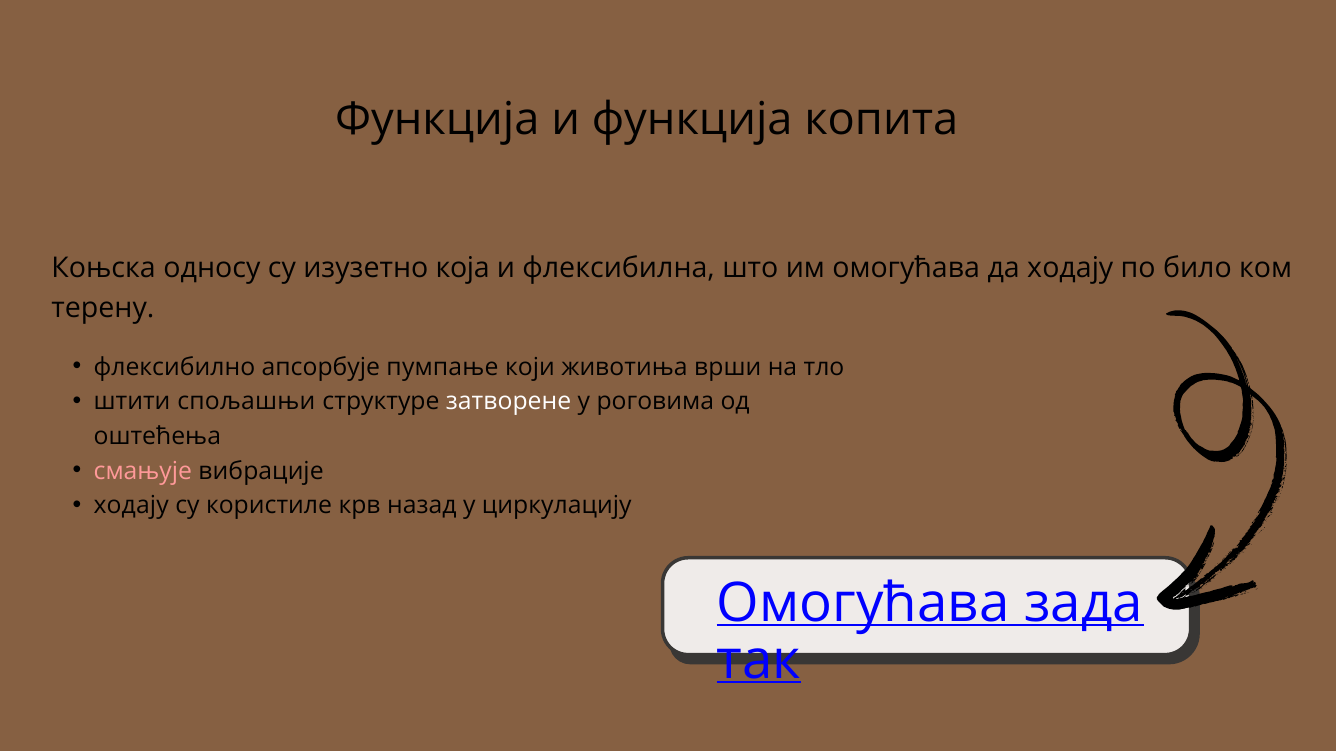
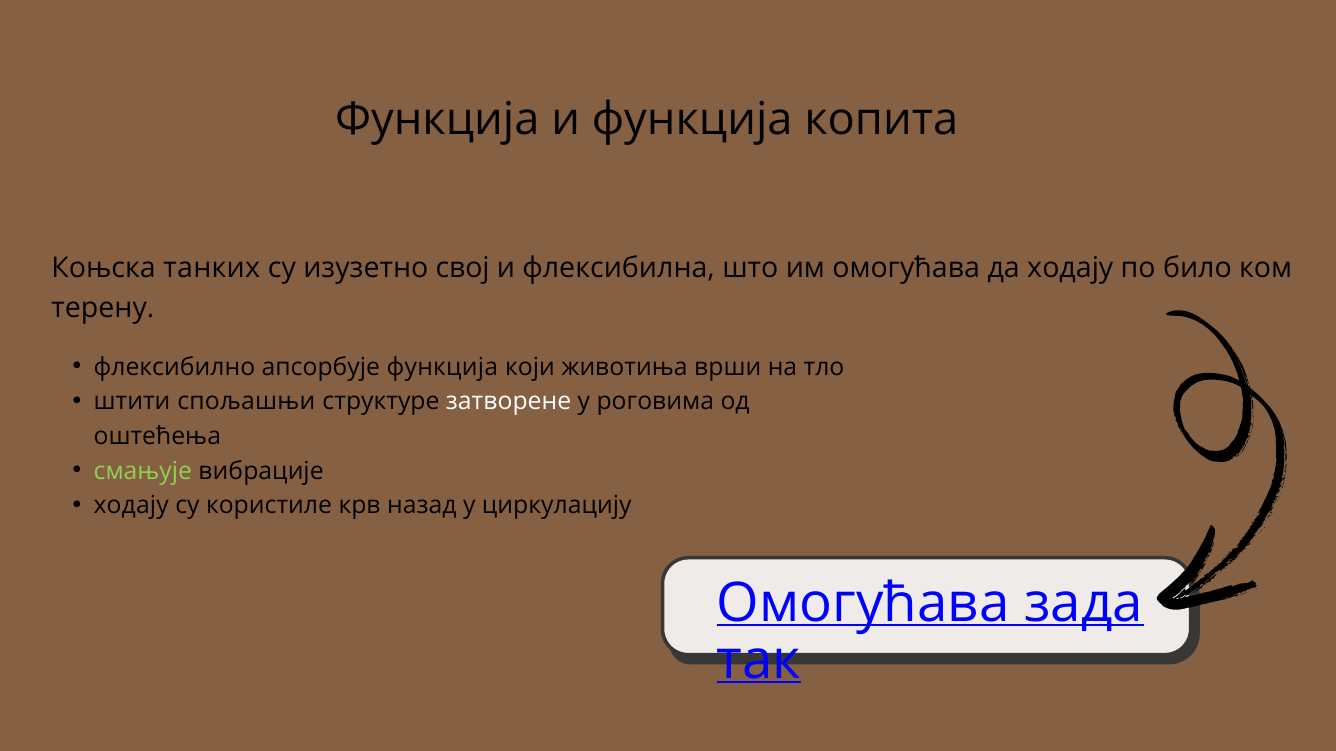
односу: односу -> танких (212, 268)
која: која -> свој (463, 268)
апсорбује пумпање: пумпање -> функција (442, 367)
смањује colour: pink -> light green (143, 471)
